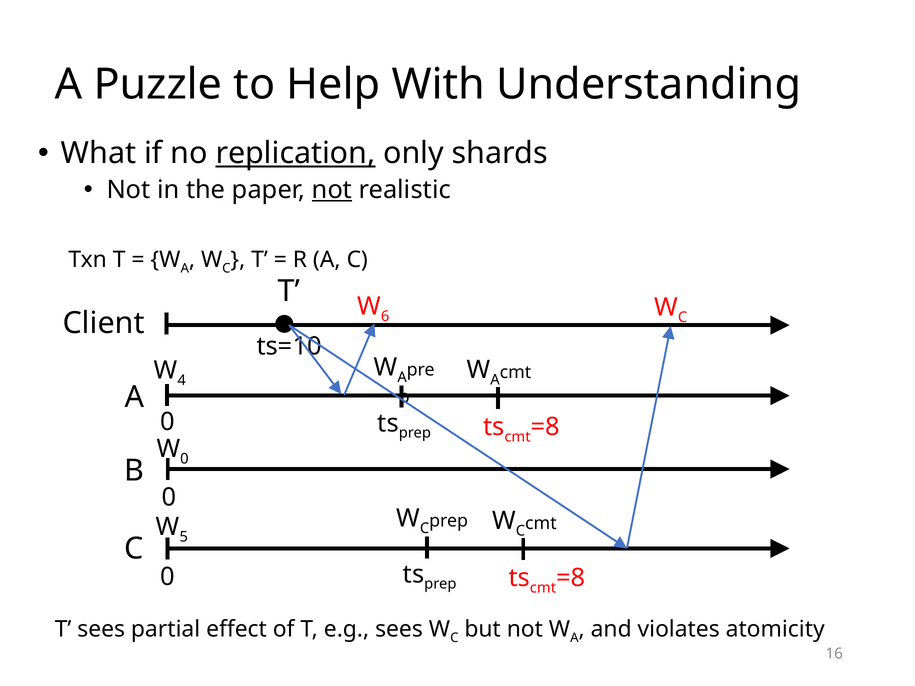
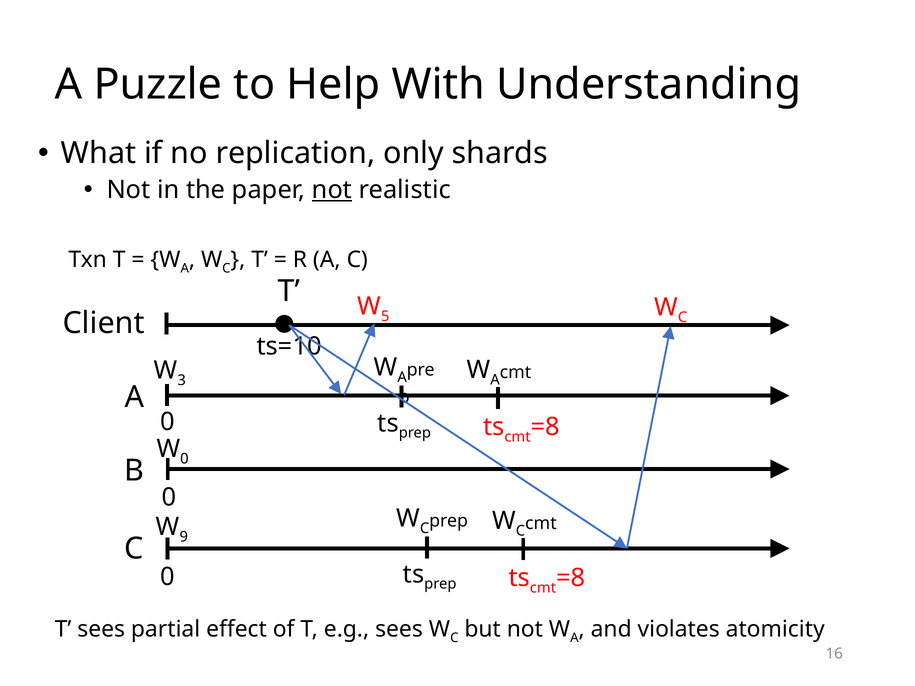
replication underline: present -> none (295, 153)
6: 6 -> 5 (385, 316)
4: 4 -> 3 (182, 381)
5: 5 -> 9 (184, 537)
